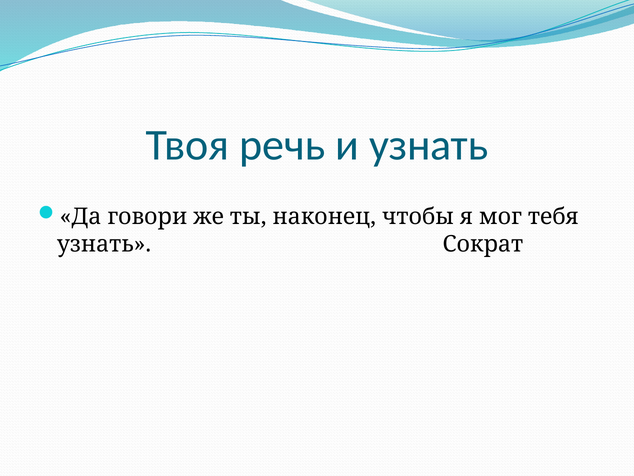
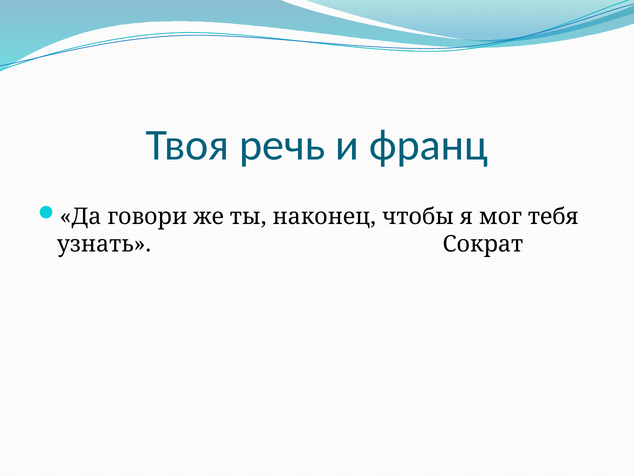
и узнать: узнать -> франц (429, 145)
